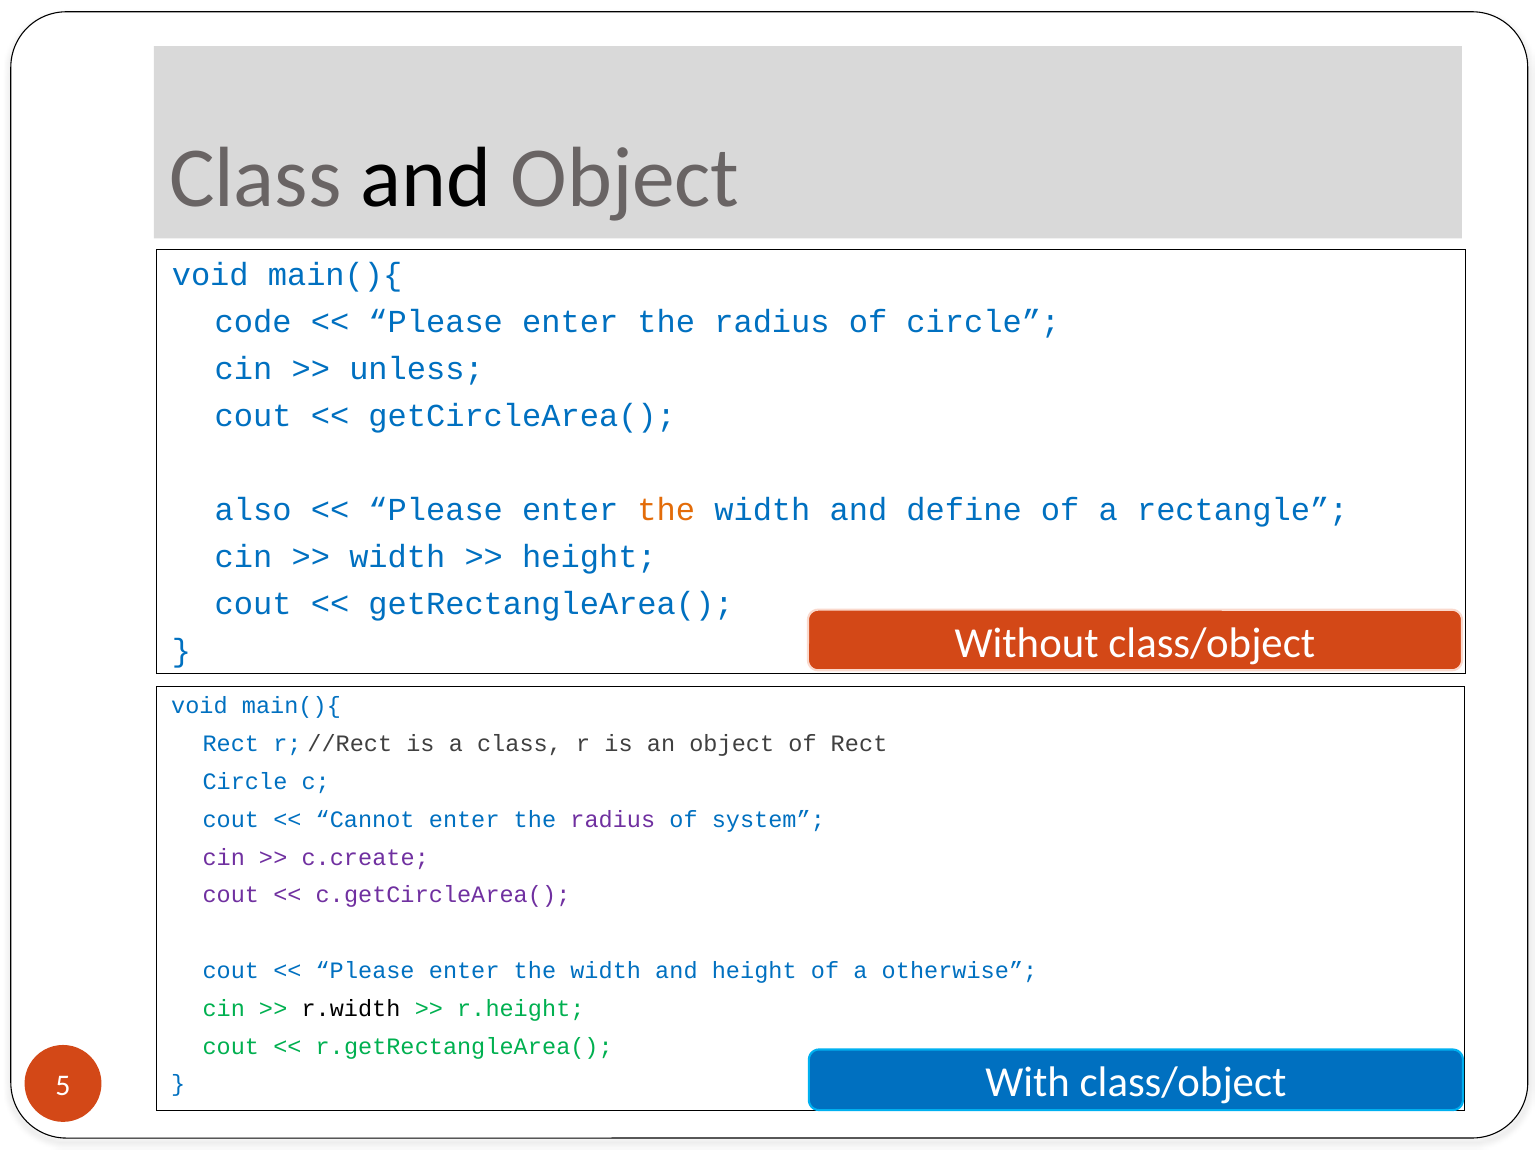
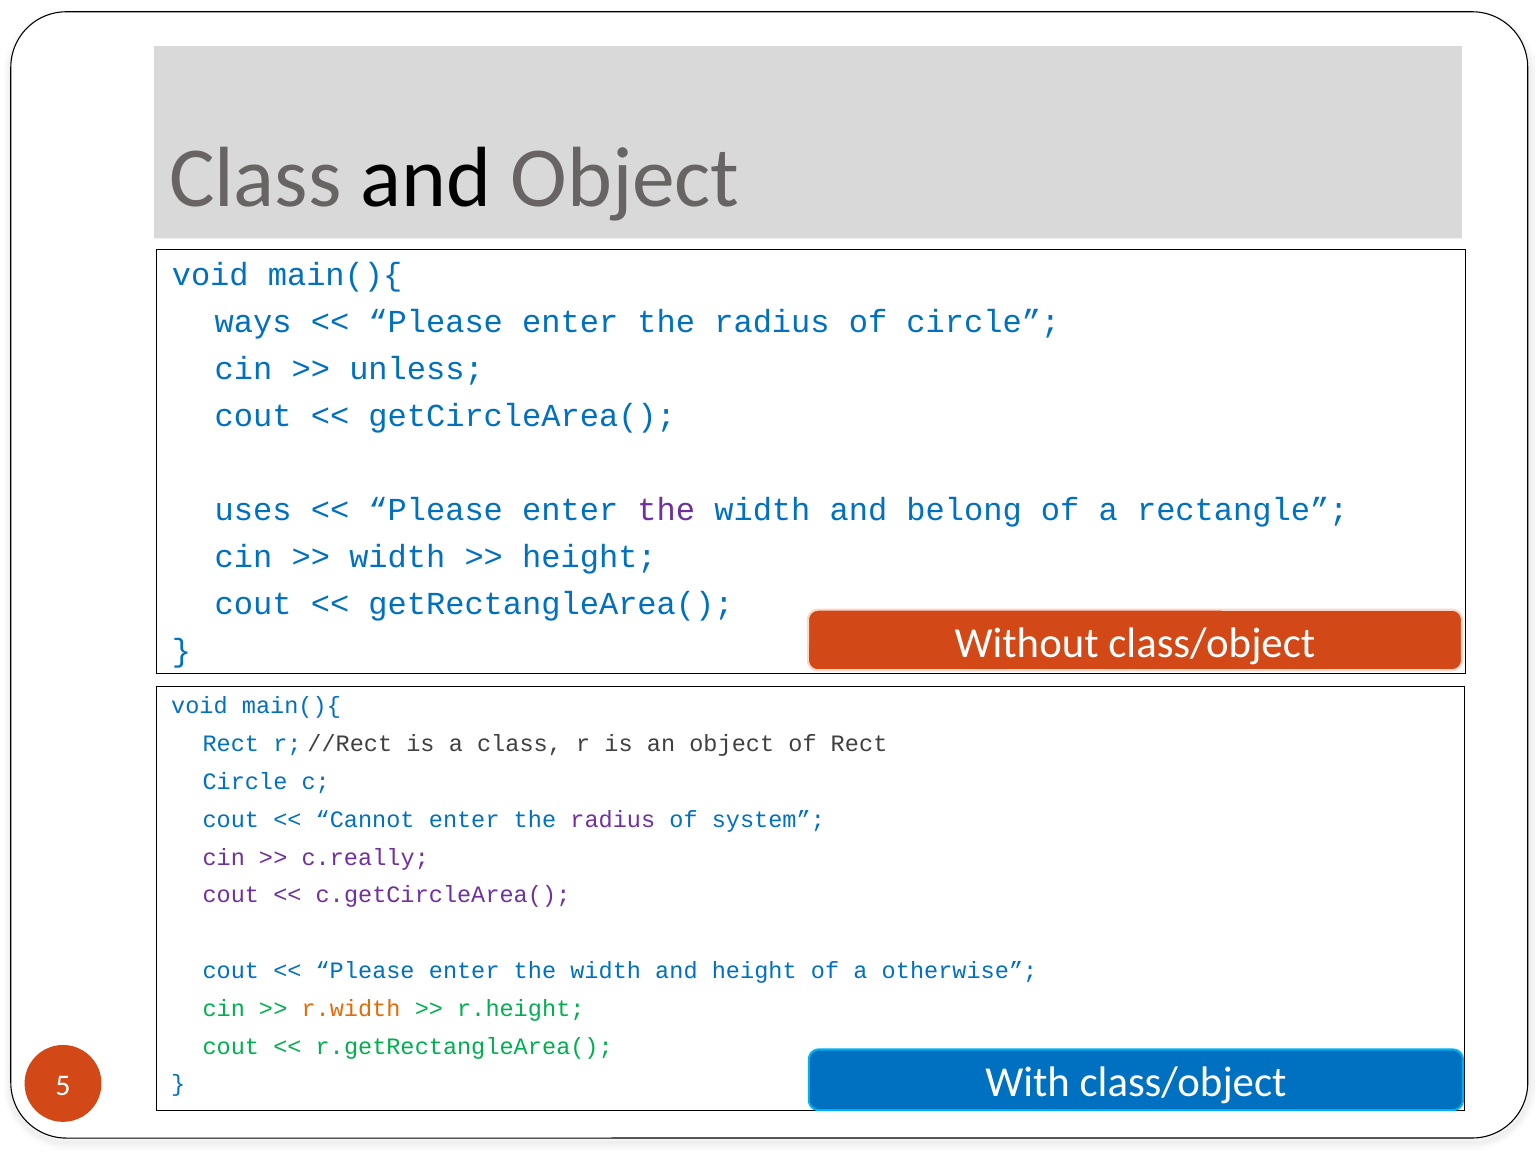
code: code -> ways (253, 322)
also: also -> uses (253, 510)
the colour: orange -> purple (666, 510)
define: define -> belong (964, 510)
c.create: c.create -> c.really (365, 858)
r.width colour: black -> orange (351, 1009)
